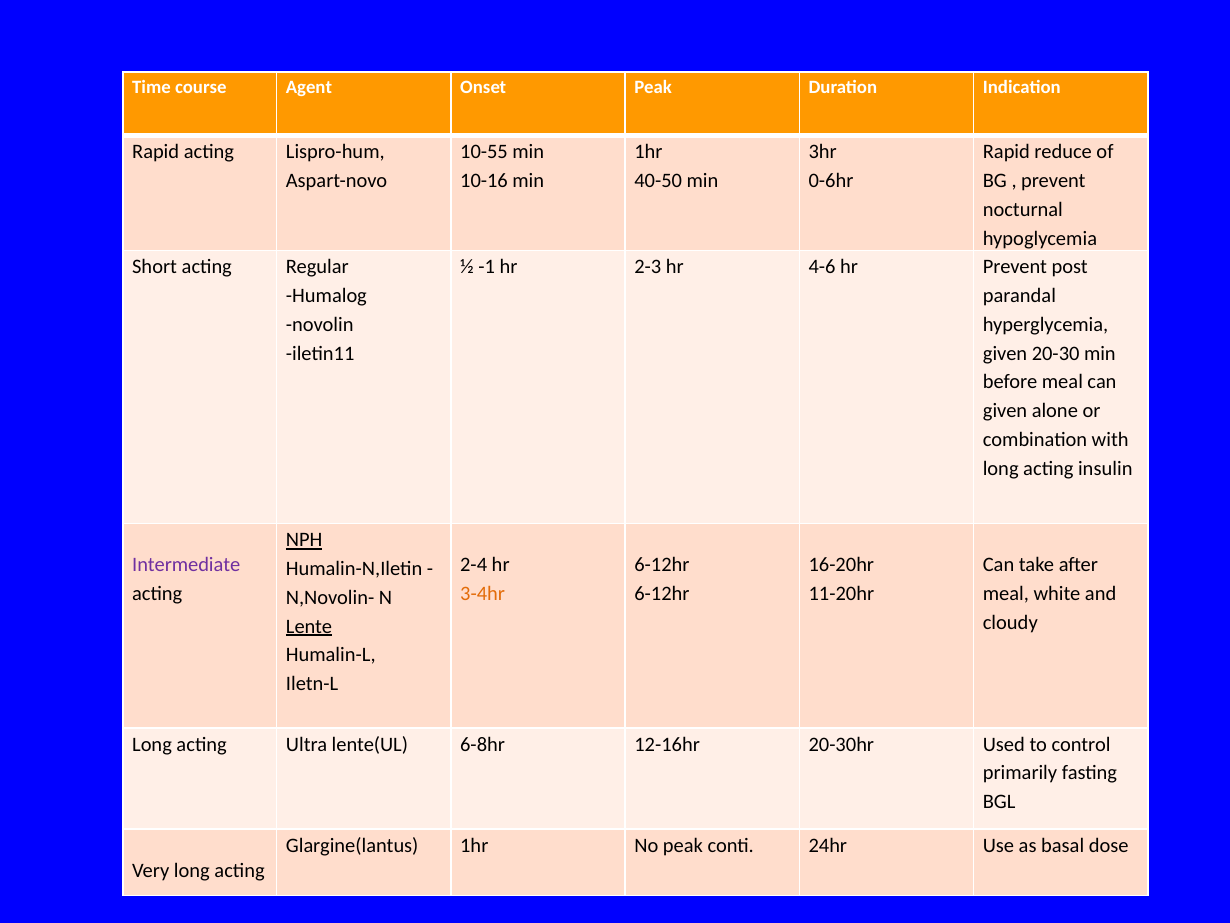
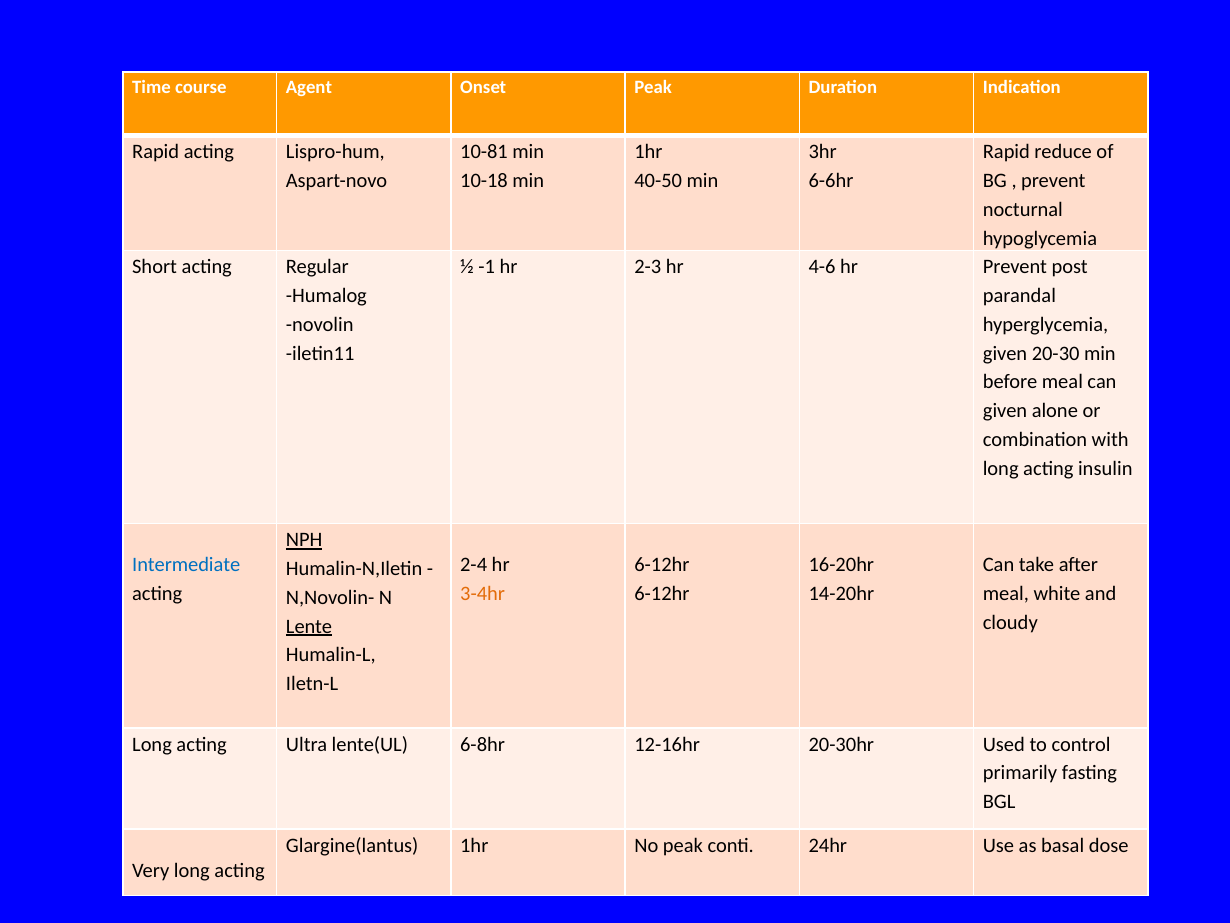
10-55: 10-55 -> 10-81 (484, 152)
10-16: 10-16 -> 10-18 (484, 181)
0-6hr: 0-6hr -> 6-6hr (831, 181)
Intermediate colour: purple -> blue (186, 565)
11-20hr: 11-20hr -> 14-20hr (841, 594)
